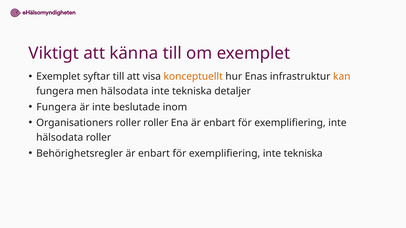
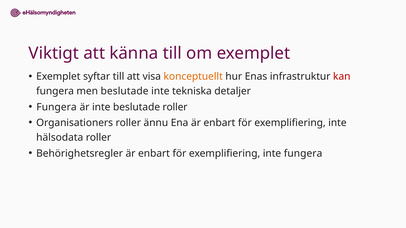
kan colour: orange -> red (342, 77)
men hälsodata: hälsodata -> beslutade (125, 91)
beslutade inom: inom -> roller (175, 107)
roller roller: roller -> ännu (156, 123)
exemplifiering inte tekniska: tekniska -> fungera (303, 154)
